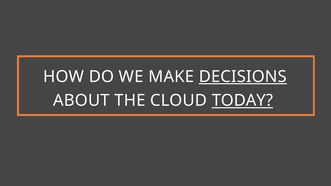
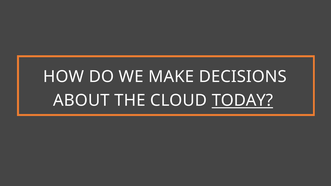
DECISIONS underline: present -> none (243, 77)
